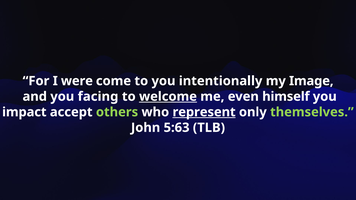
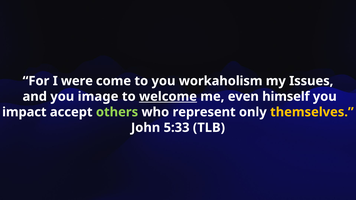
intentionally: intentionally -> workaholism (221, 81)
Image: Image -> Issues (311, 81)
facing: facing -> image (98, 97)
represent underline: present -> none (204, 112)
themselves colour: light green -> yellow (312, 112)
5:63: 5:63 -> 5:33 (177, 128)
